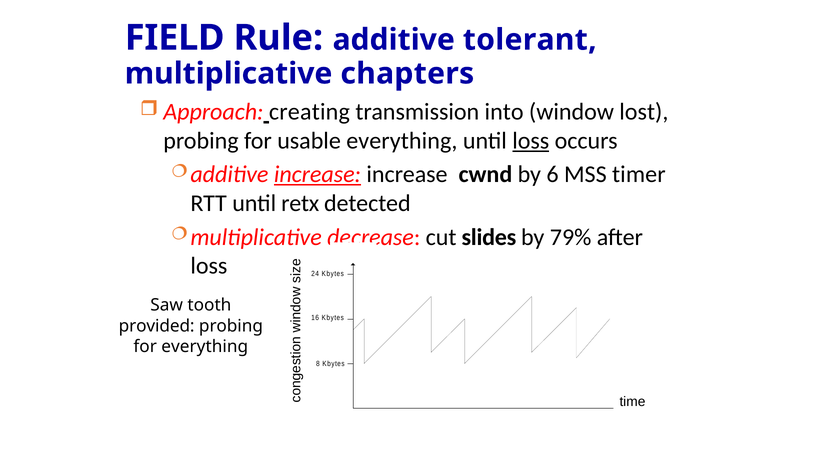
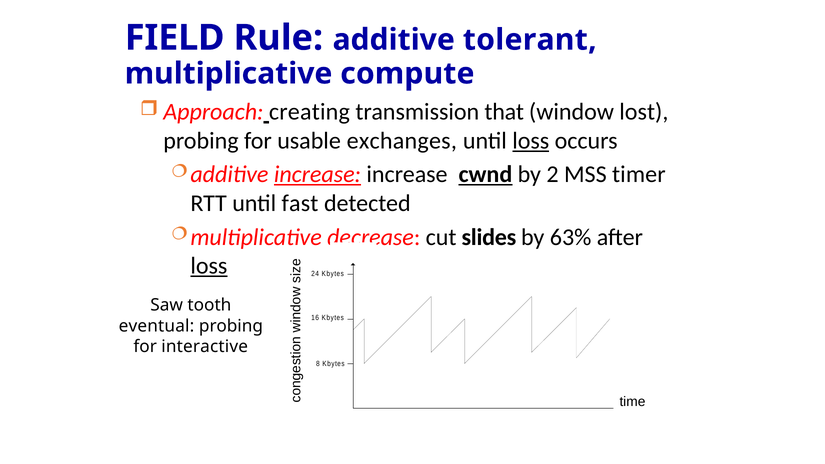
chapters: chapters -> compute (407, 74)
into: into -> that (504, 112)
usable everything: everything -> exchanges (402, 141)
cwnd underline: none -> present (485, 175)
6: 6 -> 2 (553, 175)
retx: retx -> fast (300, 203)
79%: 79% -> 63% (571, 237)
loss underline: none -> present (209, 266)
provided: provided -> eventual (156, 326)
for everything: everything -> interactive (205, 347)
